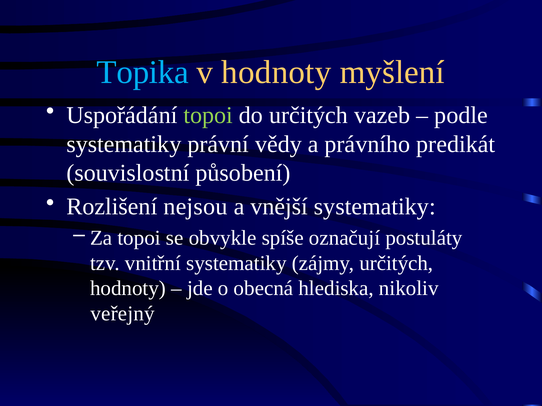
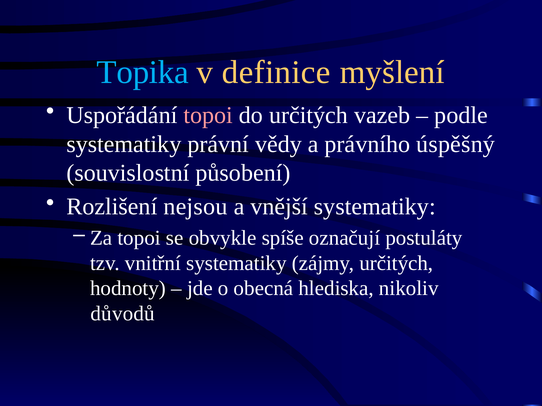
v hodnoty: hodnoty -> definice (276, 72)
topoi colour: light green -> pink (208, 115)
predikát: predikát -> úspěšný (456, 144)
veřejný: veřejný -> důvodů (123, 314)
